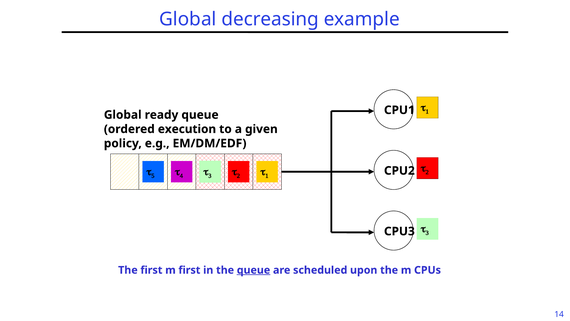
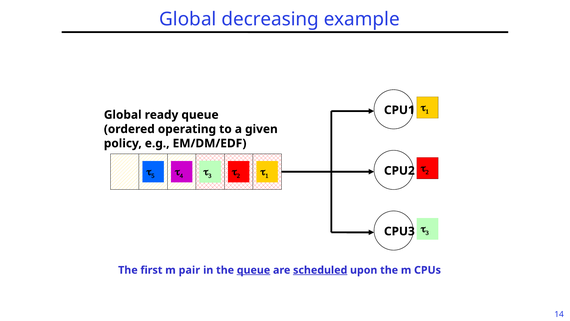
execution: execution -> operating (187, 129)
m first: first -> pair (189, 270)
scheduled underline: none -> present (320, 270)
